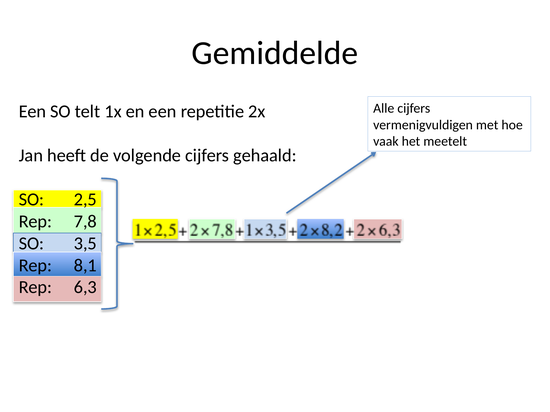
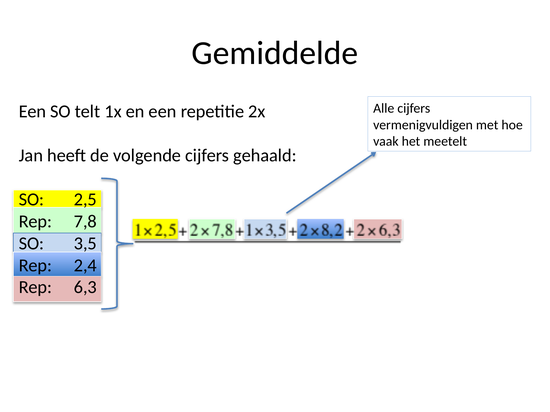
8,1: 8,1 -> 2,4 (85, 266)
